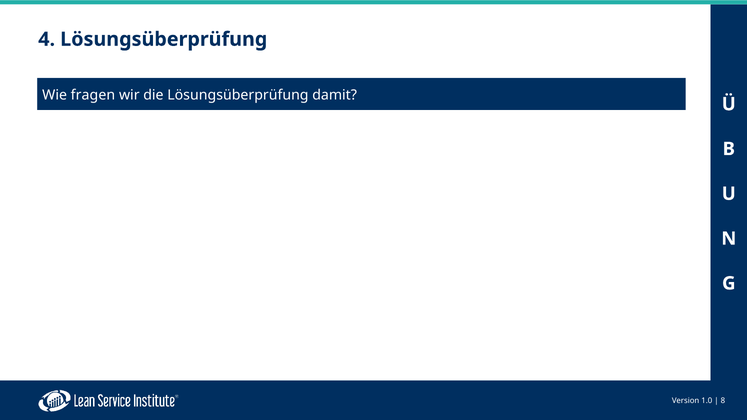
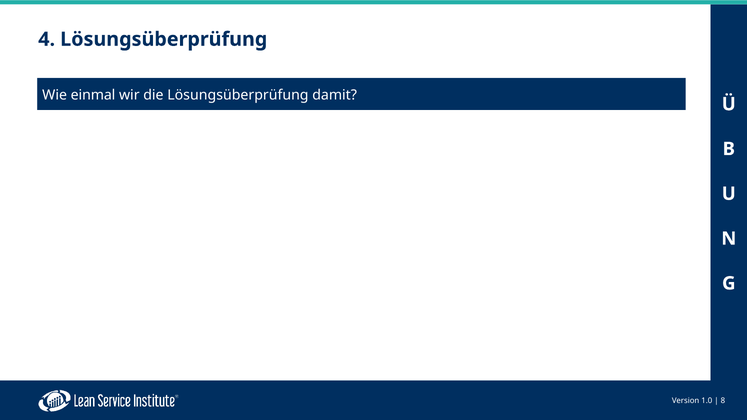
fragen: fragen -> einmal (93, 95)
